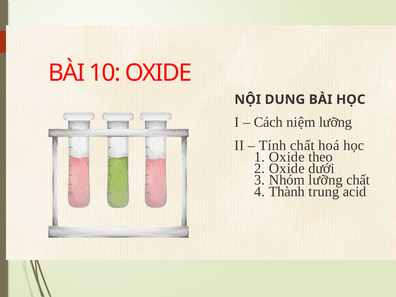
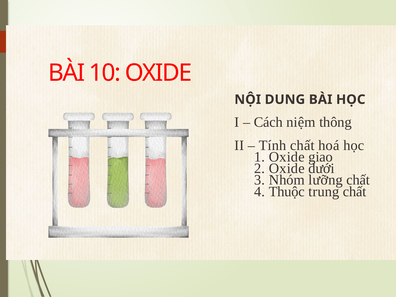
niệm lưỡng: lưỡng -> thông (336, 122)
theo: theo -> giao (321, 157)
Thành: Thành -> Thuộc (287, 192)
trung acid: acid -> chất (355, 192)
